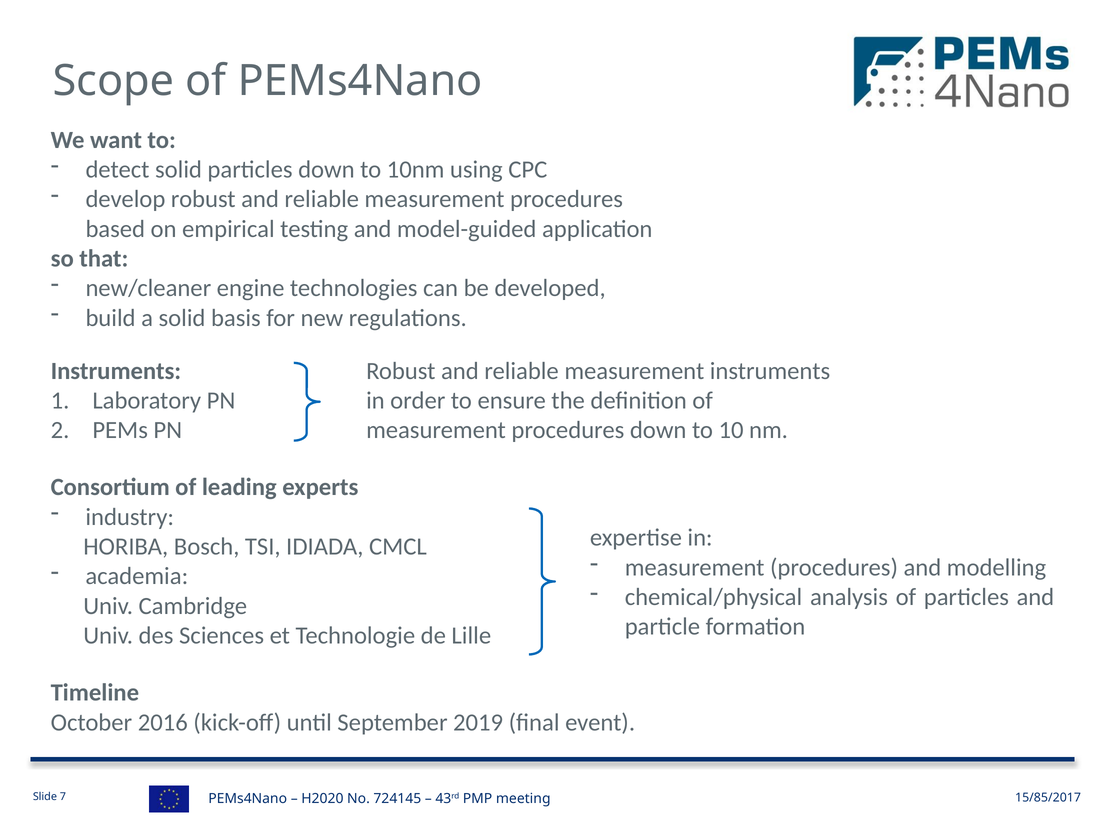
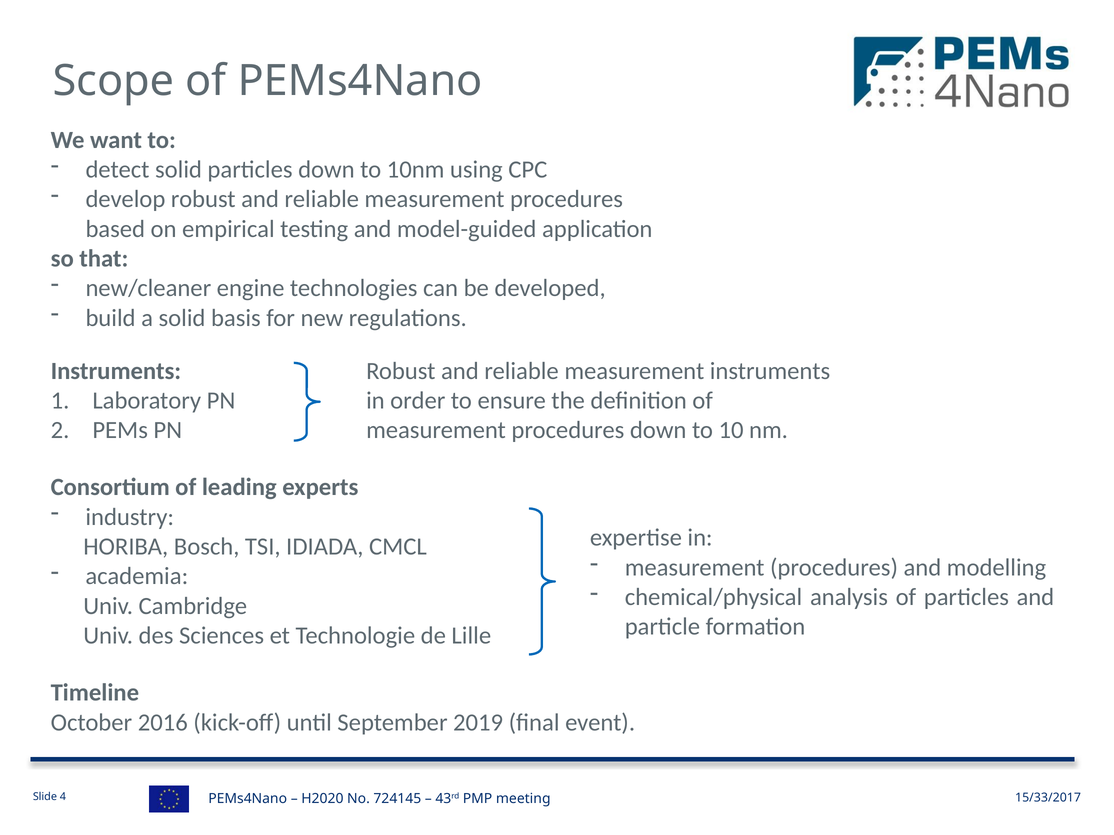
7: 7 -> 4 (63, 797)
15/85/2017: 15/85/2017 -> 15/33/2017 (1048, 798)
